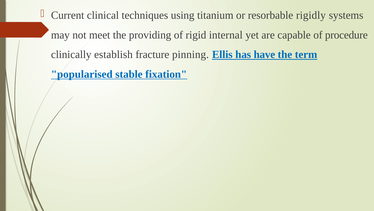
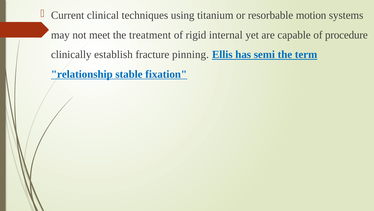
rigidly: rigidly -> motion (311, 15)
providing: providing -> treatment (150, 35)
have: have -> semi (264, 54)
popularised: popularised -> relationship (82, 74)
